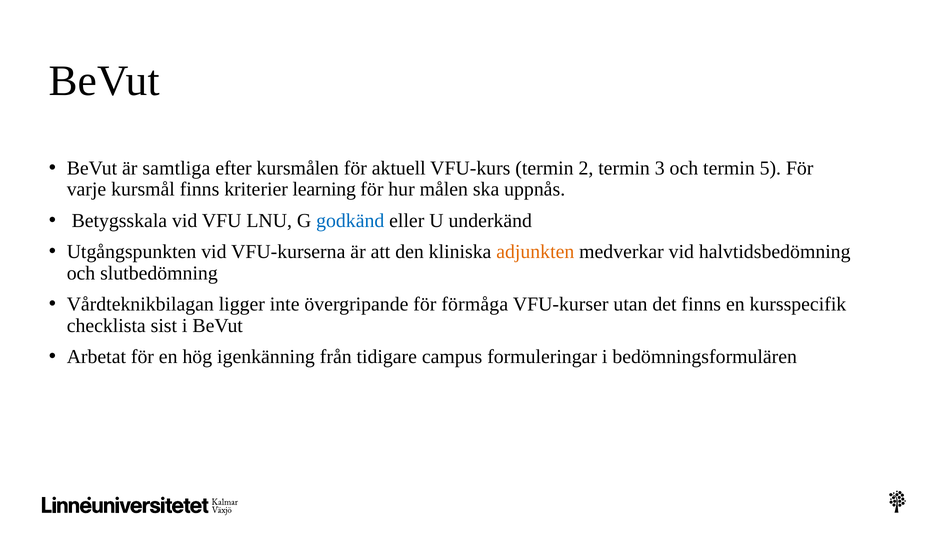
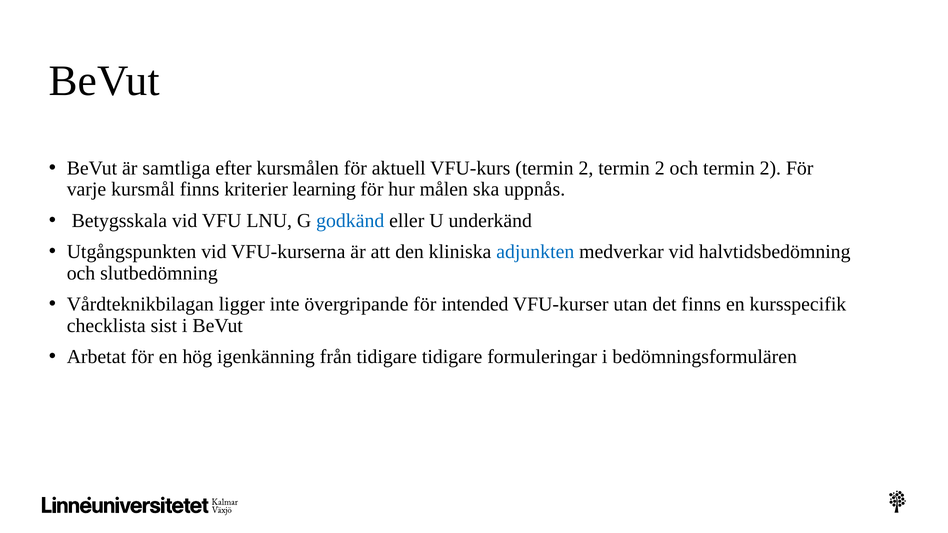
2 termin 3: 3 -> 2 (660, 168)
och termin 5: 5 -> 2 (770, 168)
adjunkten colour: orange -> blue (535, 252)
förmåga: förmåga -> intended (475, 304)
tidigare campus: campus -> tidigare (452, 357)
